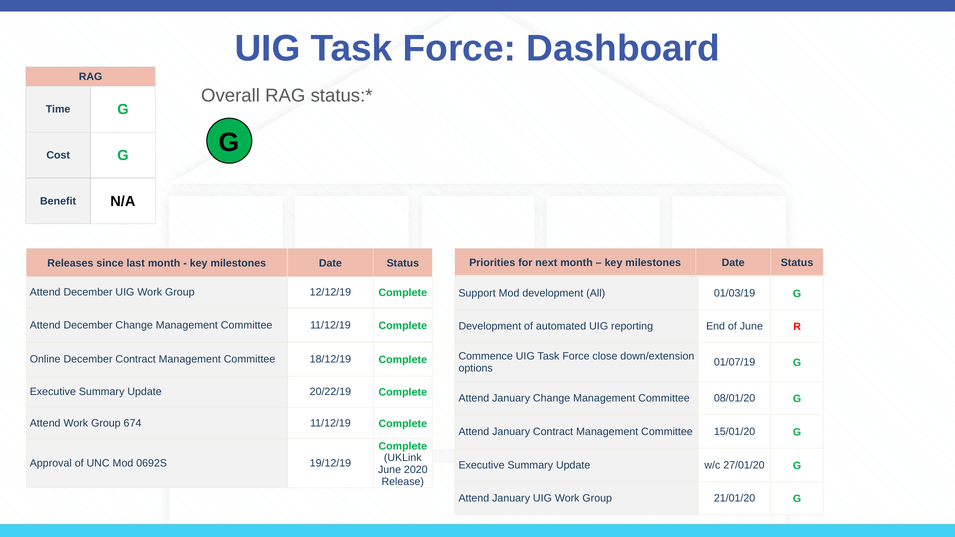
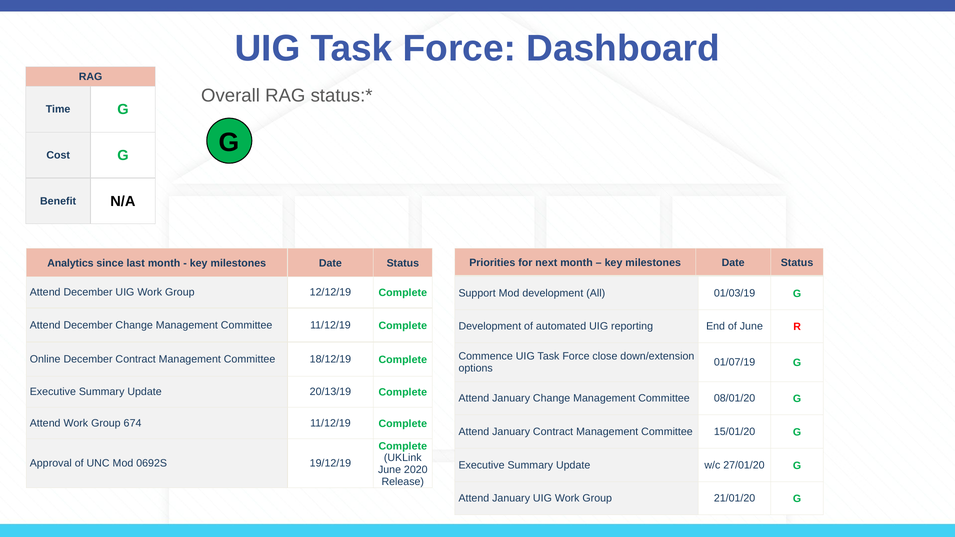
Releases: Releases -> Analytics (70, 263)
20/22/19: 20/22/19 -> 20/13/19 (330, 392)
